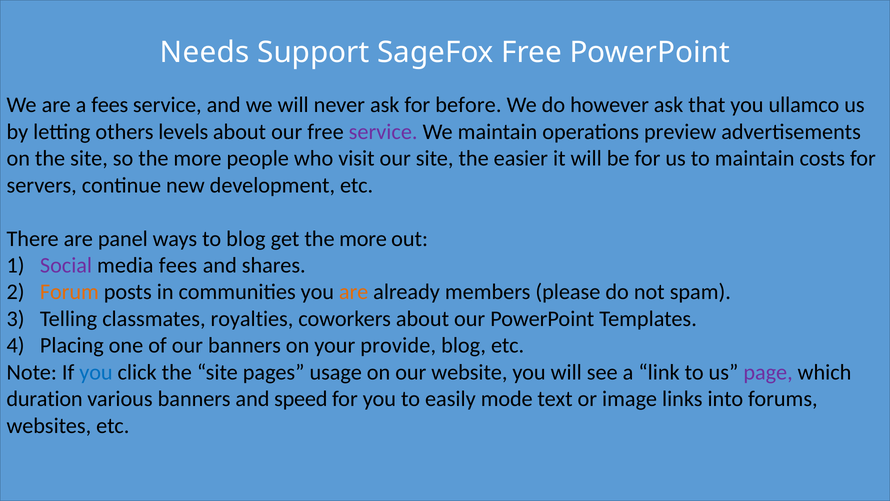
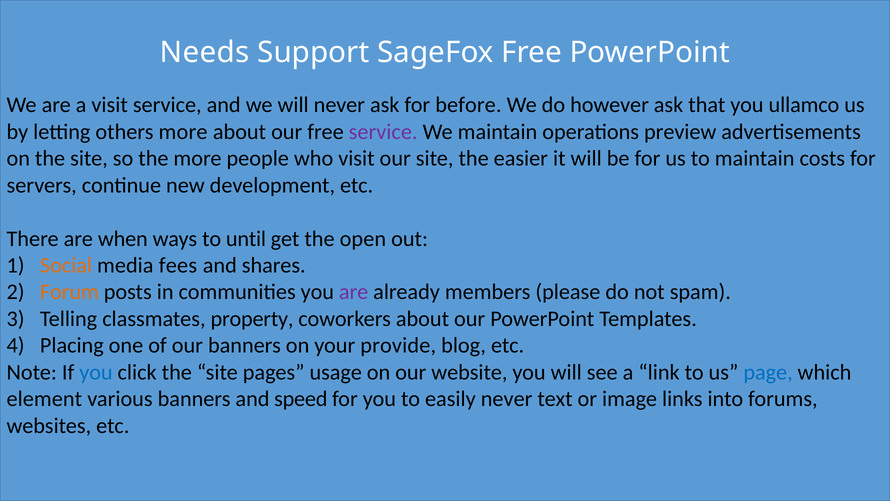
a fees: fees -> visit (110, 105)
others levels: levels -> more (183, 132)
panel: panel -> when (123, 238)
to blog: blog -> until (246, 238)
get the more: more -> open (363, 238)
Social colour: purple -> orange (66, 265)
are colour: orange -> purple (354, 292)
royalties: royalties -> property (252, 319)
page colour: purple -> blue (768, 372)
duration: duration -> element (44, 399)
easily mode: mode -> never (507, 399)
